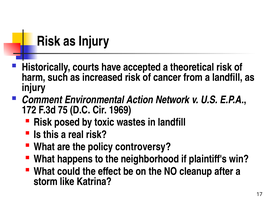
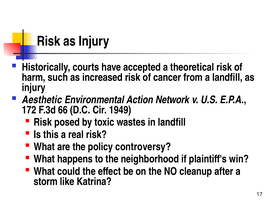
Comment: Comment -> Aesthetic (42, 99)
75: 75 -> 66 (63, 110)
1969: 1969 -> 1949 (120, 110)
